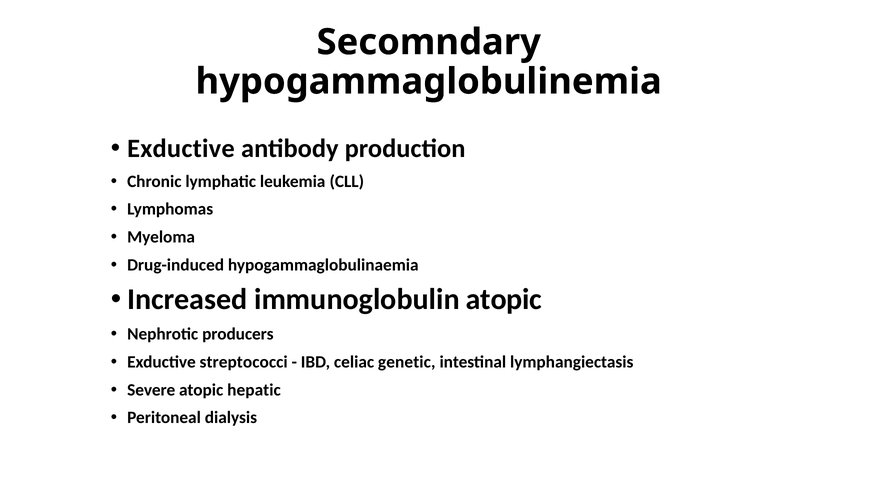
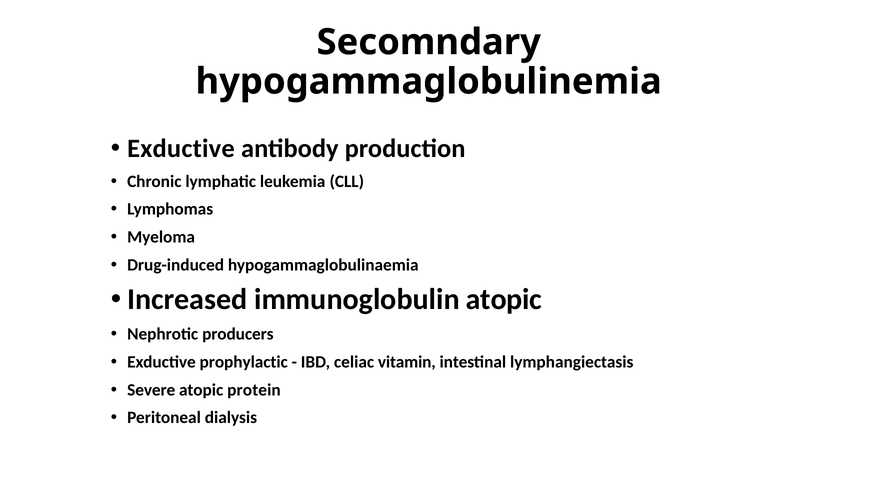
streptococci: streptococci -> prophylactic (244, 362)
genetic: genetic -> vitamin (407, 362)
hepatic: hepatic -> protein (254, 390)
